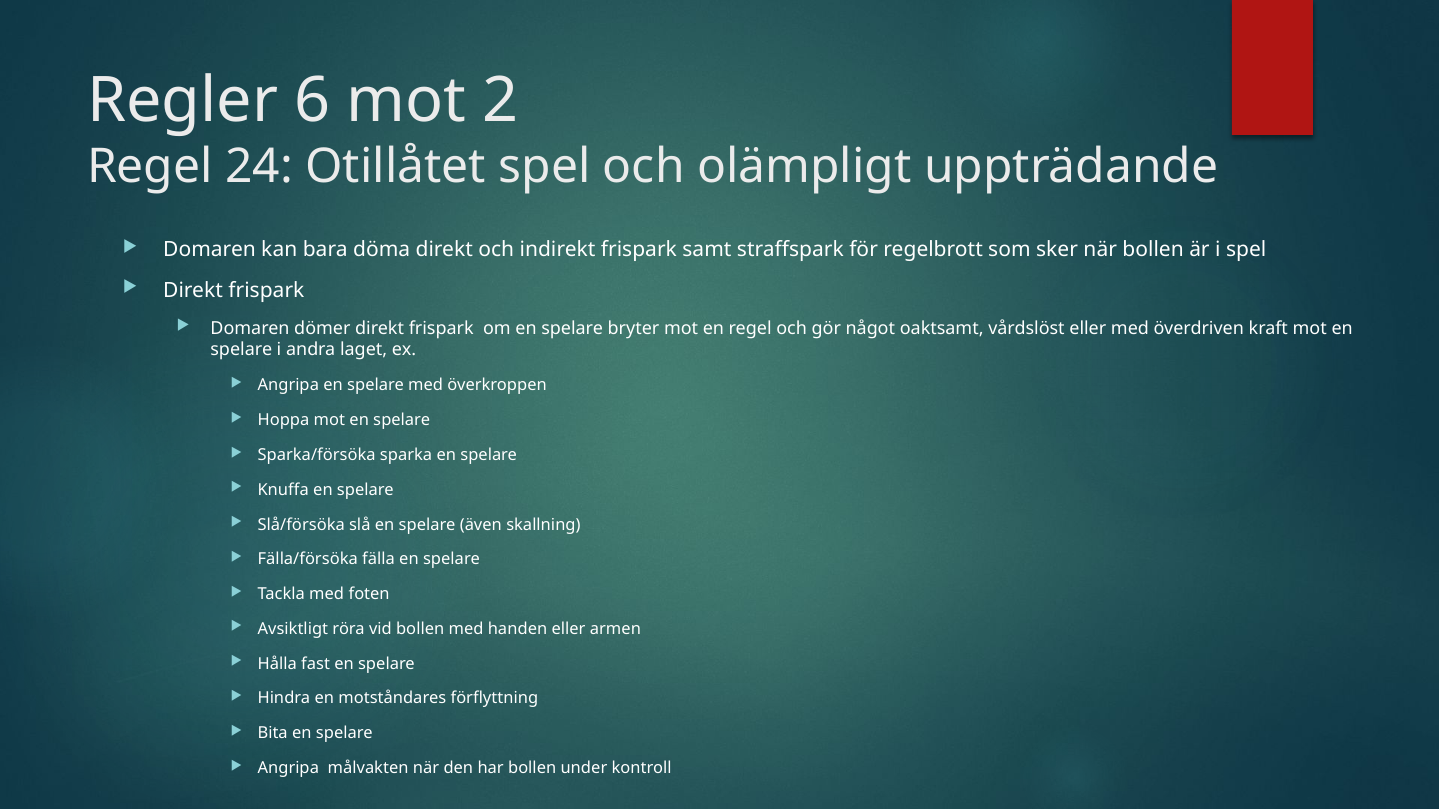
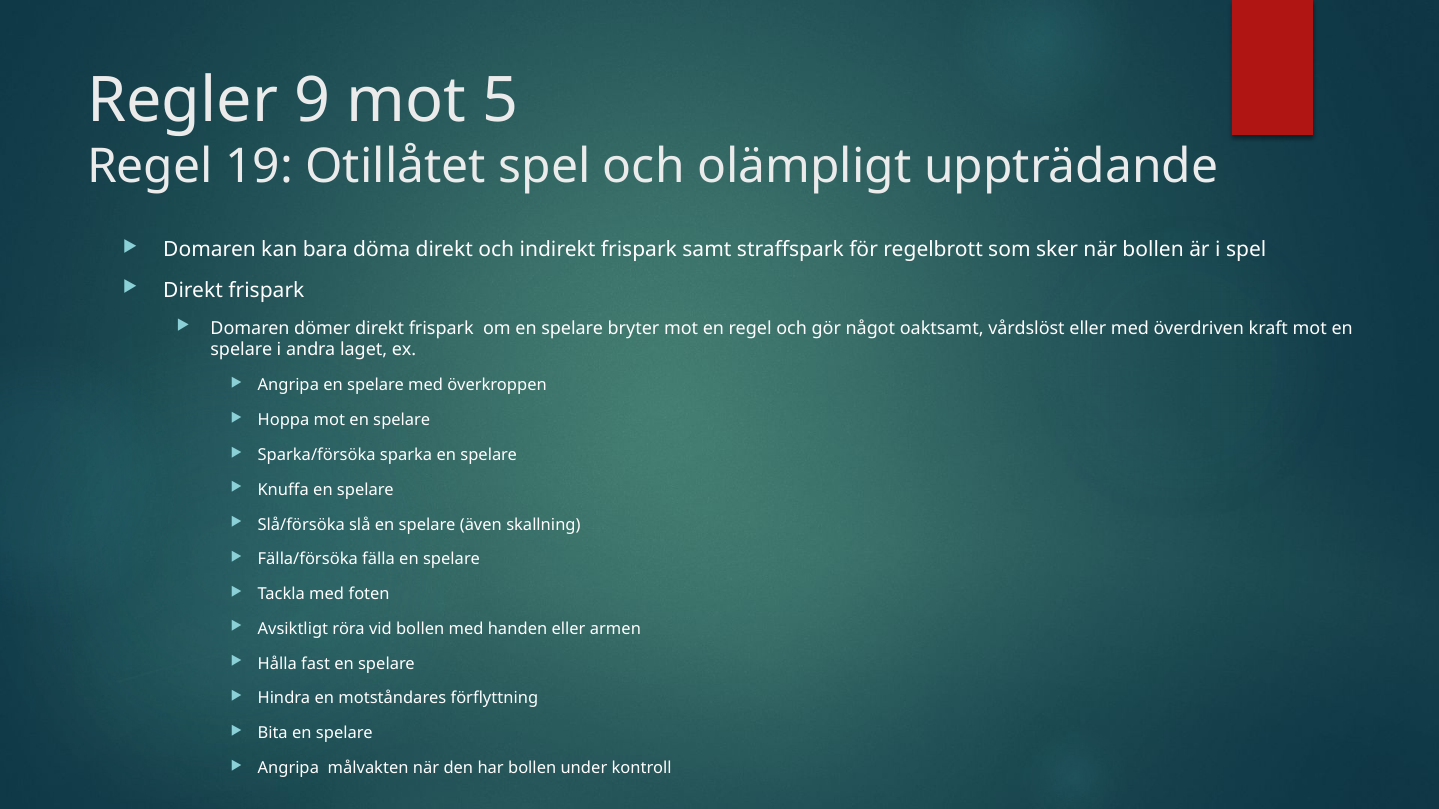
6: 6 -> 9 (312, 101)
2: 2 -> 5 (501, 101)
24: 24 -> 19 (259, 167)
